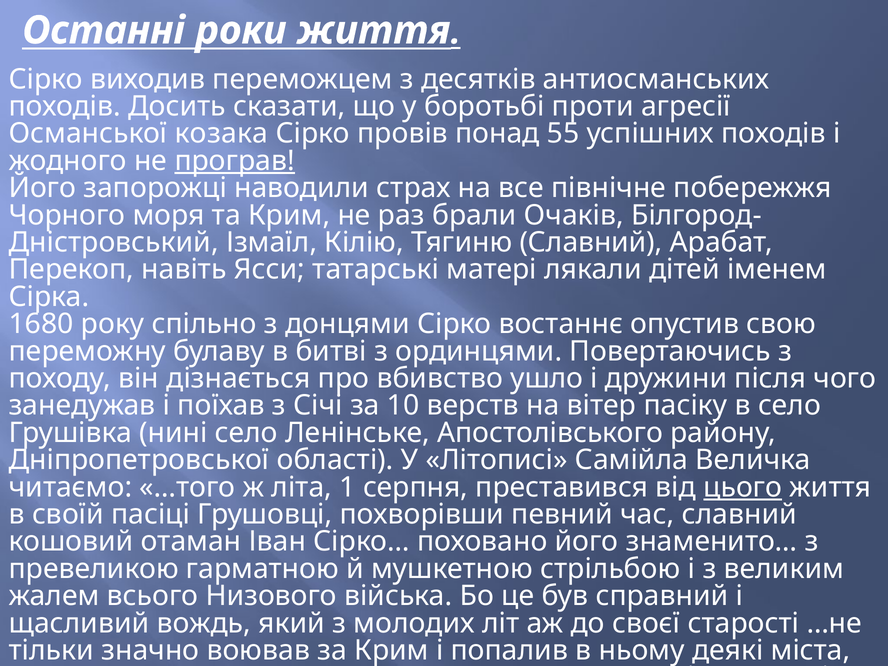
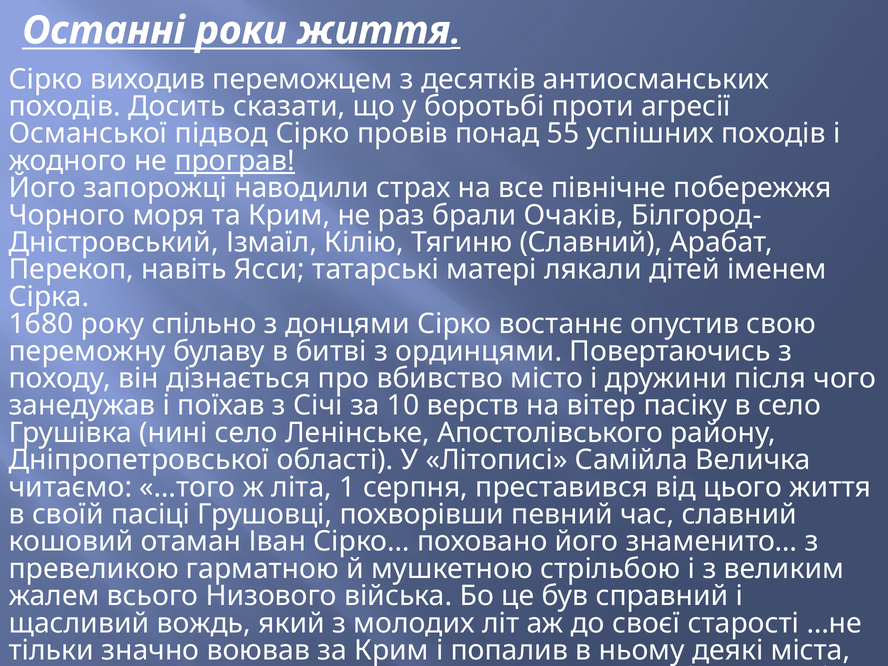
козака: козака -> підвод (221, 134)
ушло: ушло -> місто (547, 378)
цього underline: present -> none (743, 487)
